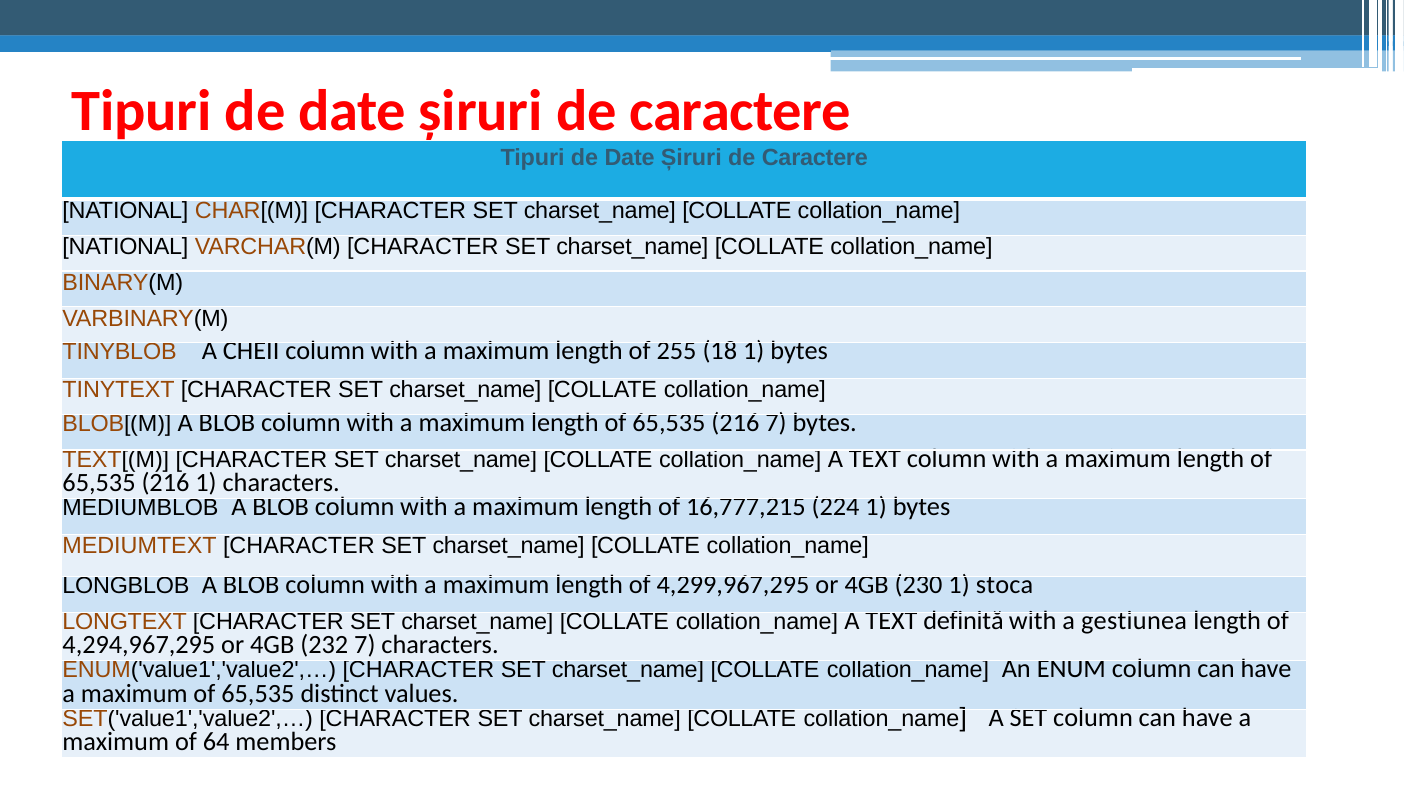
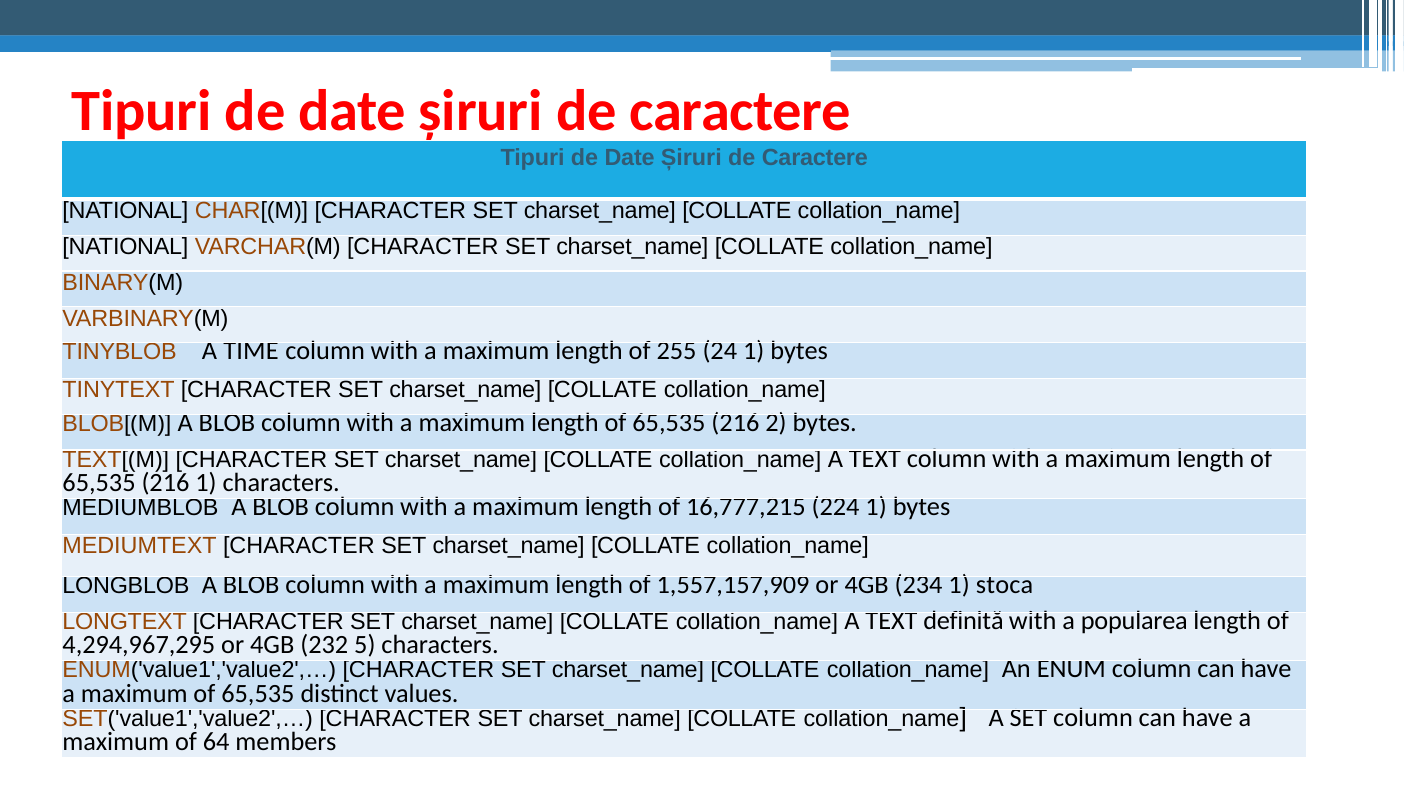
CHEII: CHEII -> TIME (251, 351)
18: 18 -> 24 (720, 351)
216 7: 7 -> 2 (776, 423)
4,299,967,295: 4,299,967,295 -> 1,557,157,909 (733, 585)
230: 230 -> 234 (919, 585)
gestiunea: gestiunea -> popularea (1134, 621)
232 7: 7 -> 5 (365, 645)
